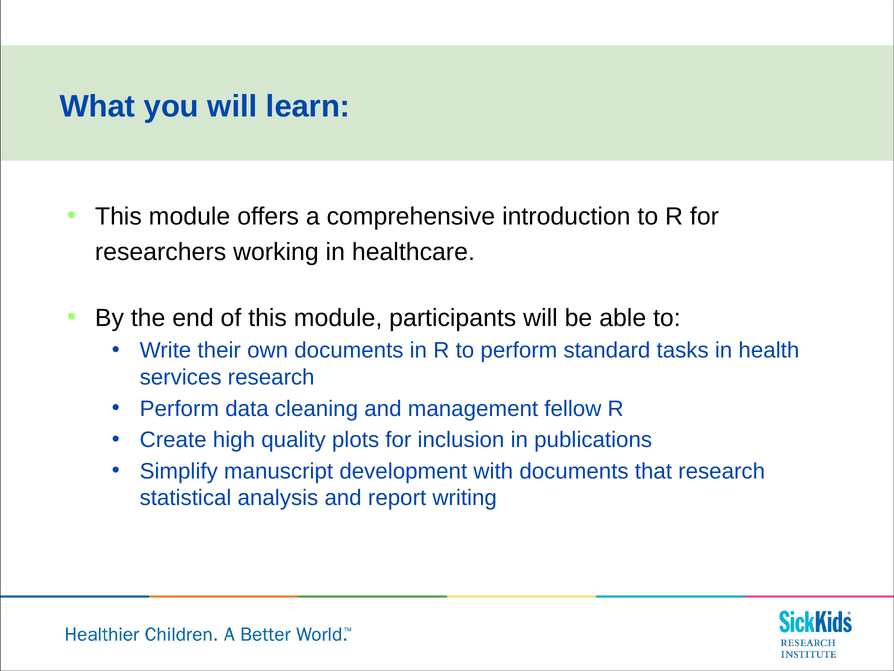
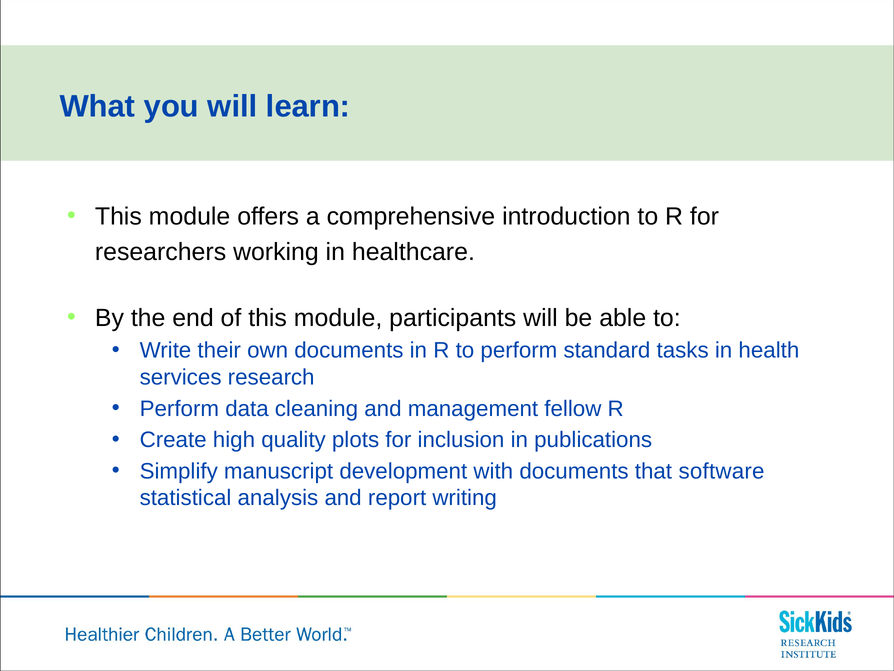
that research: research -> software (722, 471)
